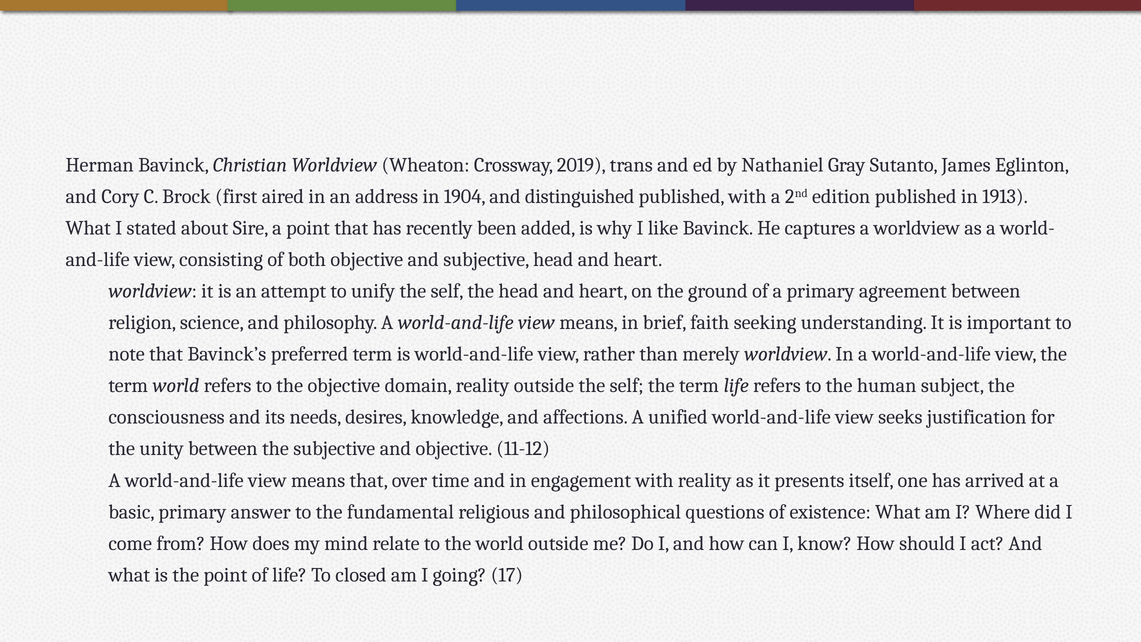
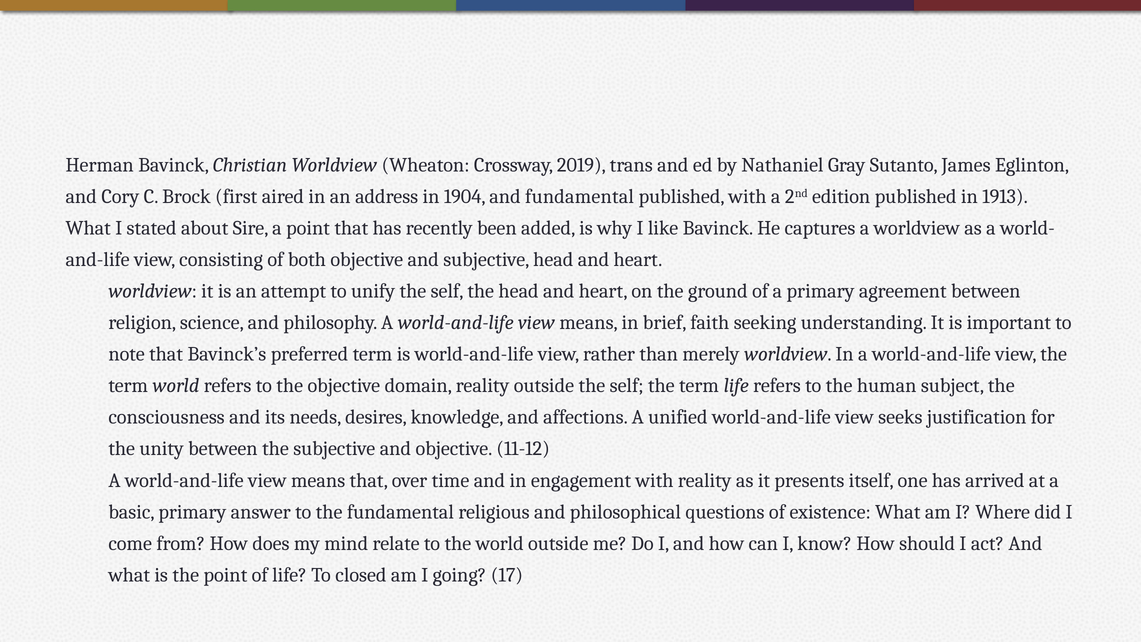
and distinguished: distinguished -> fundamental (580, 196)
